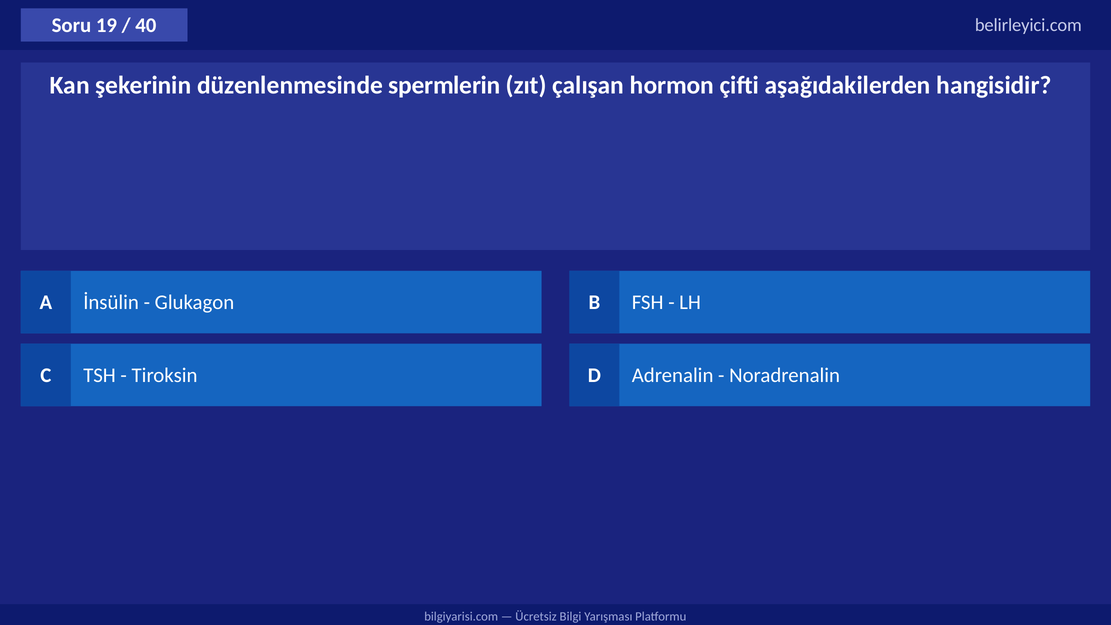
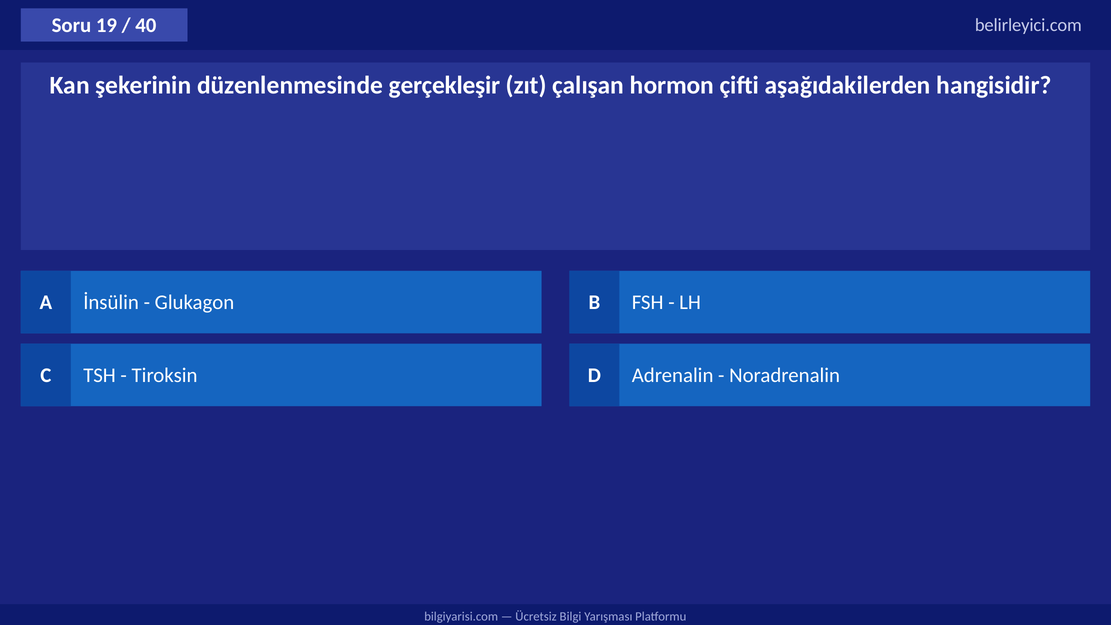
spermlerin: spermlerin -> gerçekleşir (444, 86)
